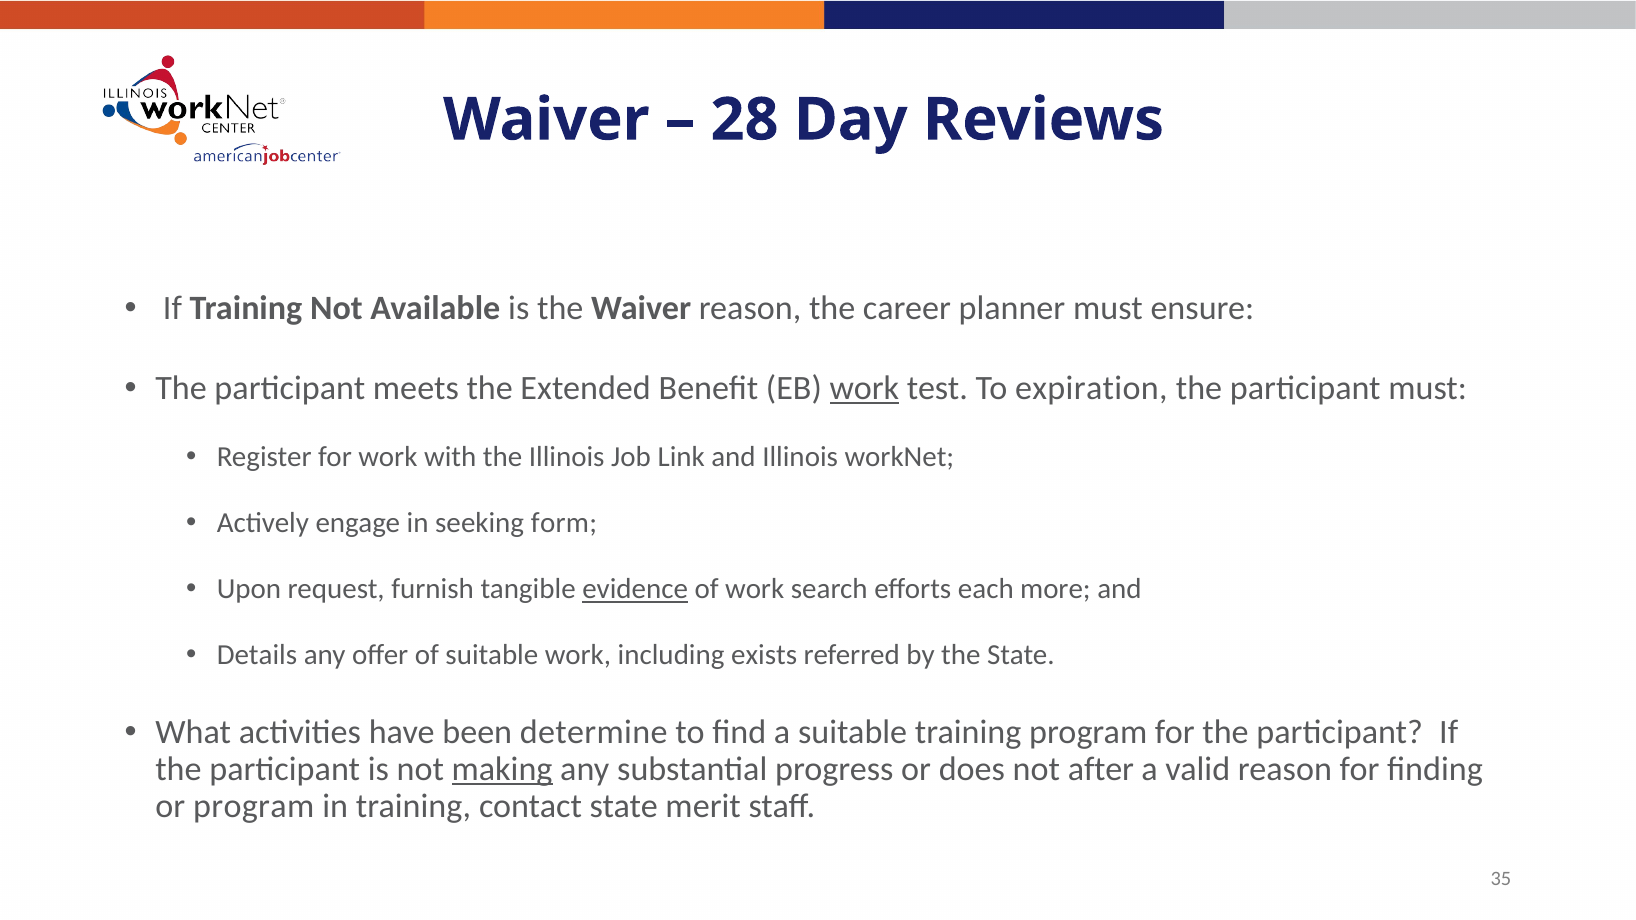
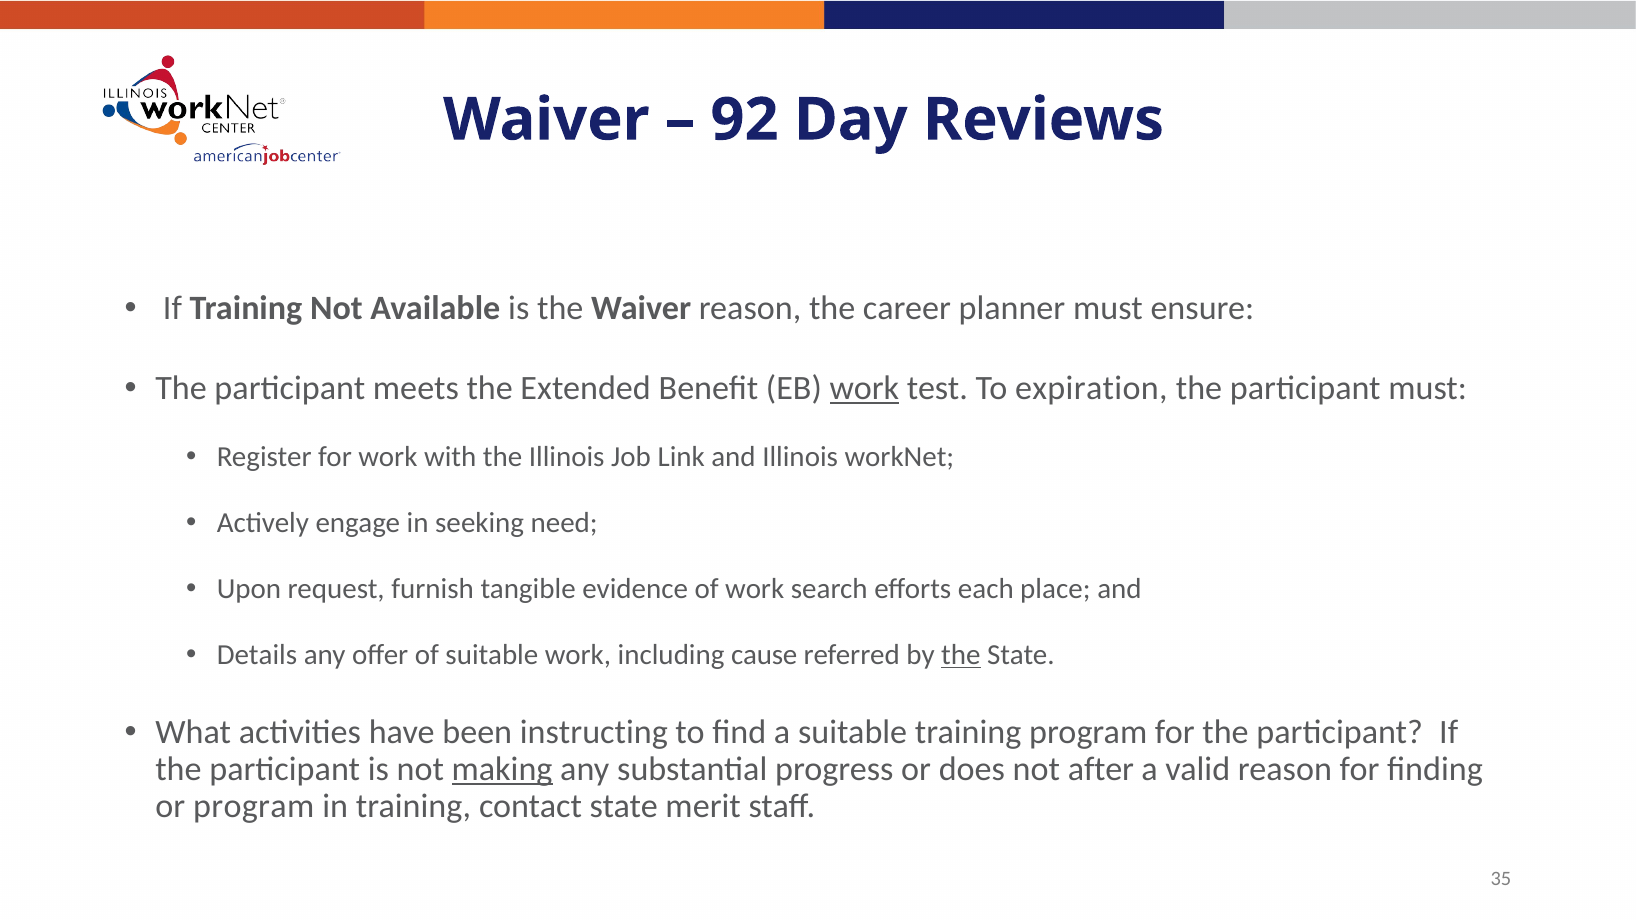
28: 28 -> 92 (745, 120)
form: form -> need (564, 523)
evidence underline: present -> none (635, 589)
more: more -> place (1055, 589)
exists: exists -> cause (764, 655)
the underline: none -> present (961, 655)
determine: determine -> instructing (594, 733)
